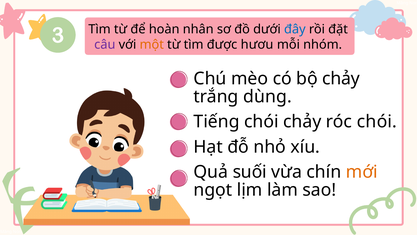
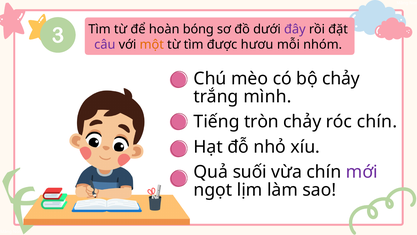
nhân: nhân -> bóng (198, 29)
đây colour: blue -> purple (295, 29)
dùng: dùng -> mình (267, 97)
Tiếng chói: chói -> tròn (261, 122)
róc chói: chói -> chín (377, 122)
mới colour: orange -> purple (362, 172)
